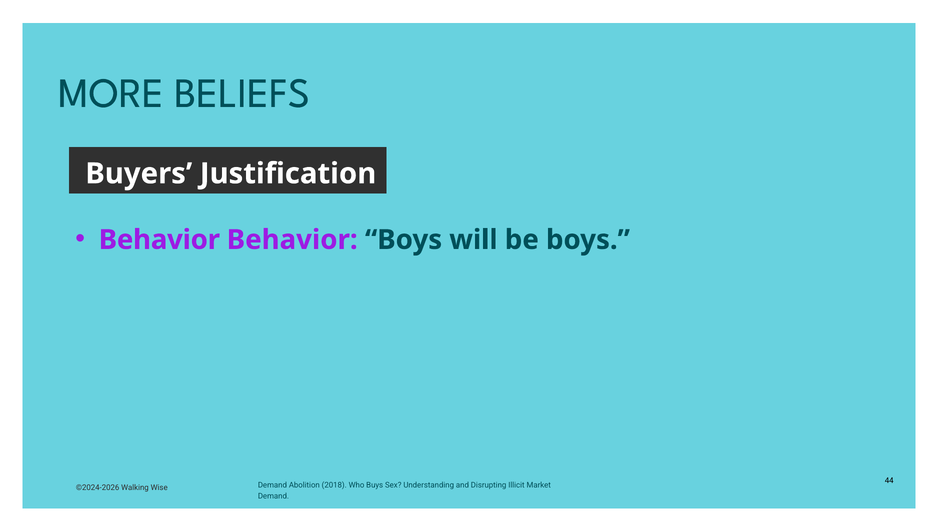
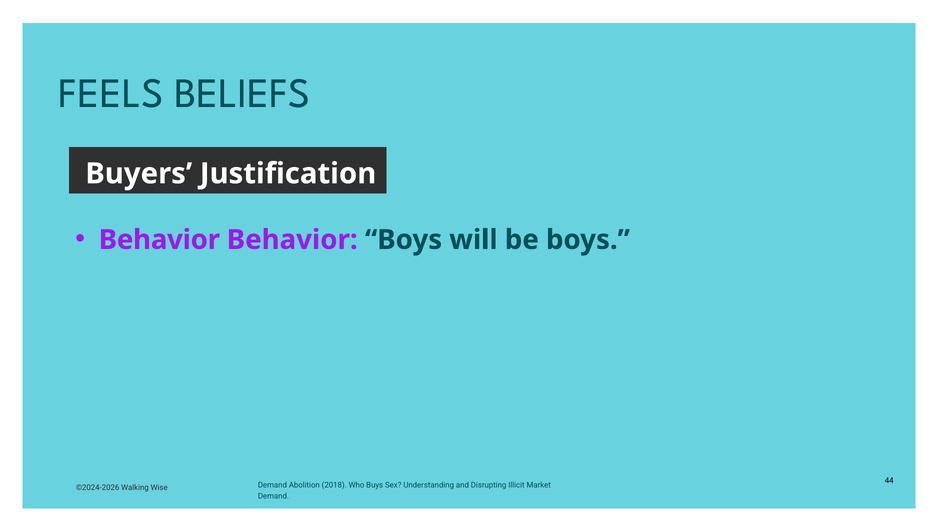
MORE: MORE -> FEELS (111, 93)
